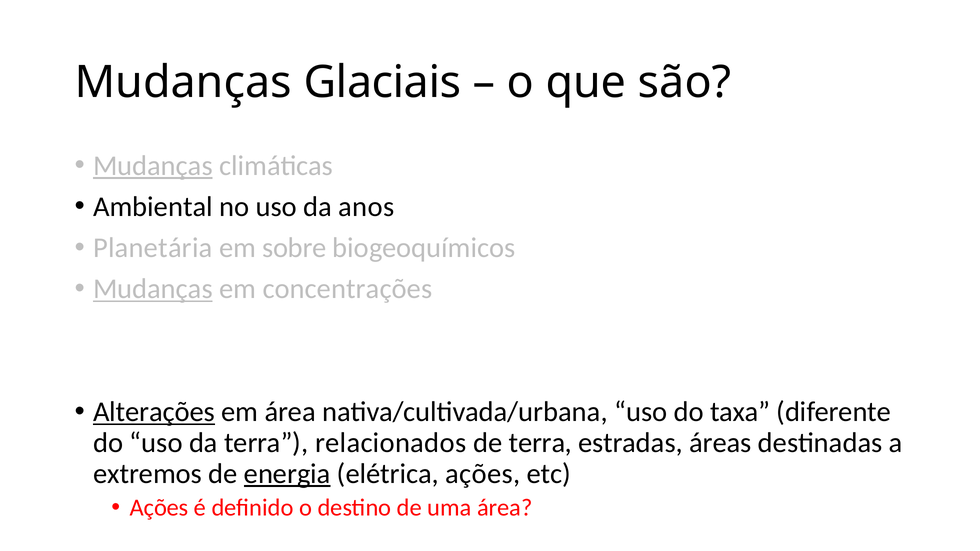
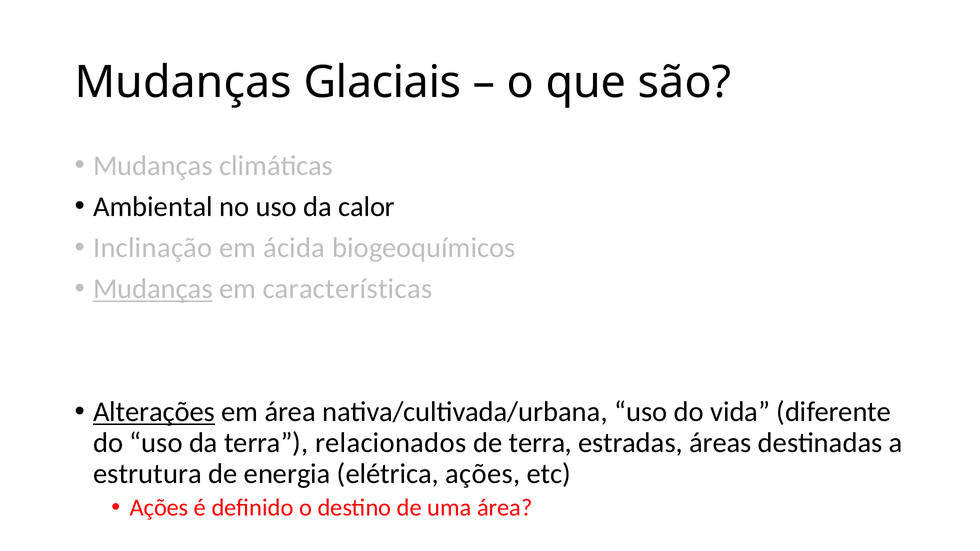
Mudanças underline: present -> none (153, 166)
anos: anos -> calor (367, 207)
Planetária: Planetária -> Inclinação (153, 248)
sobre: sobre -> ácida (294, 248)
concentrações: concentrações -> características (347, 289)
taxa: taxa -> vida (740, 412)
extremos: extremos -> estrutura (147, 474)
energia underline: present -> none (287, 474)
